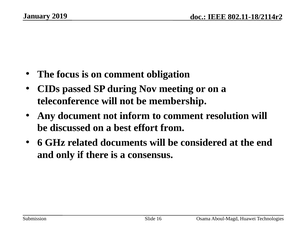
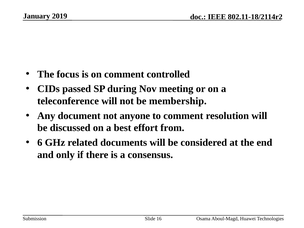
obligation: obligation -> controlled (168, 74)
inform: inform -> anyone (135, 116)
